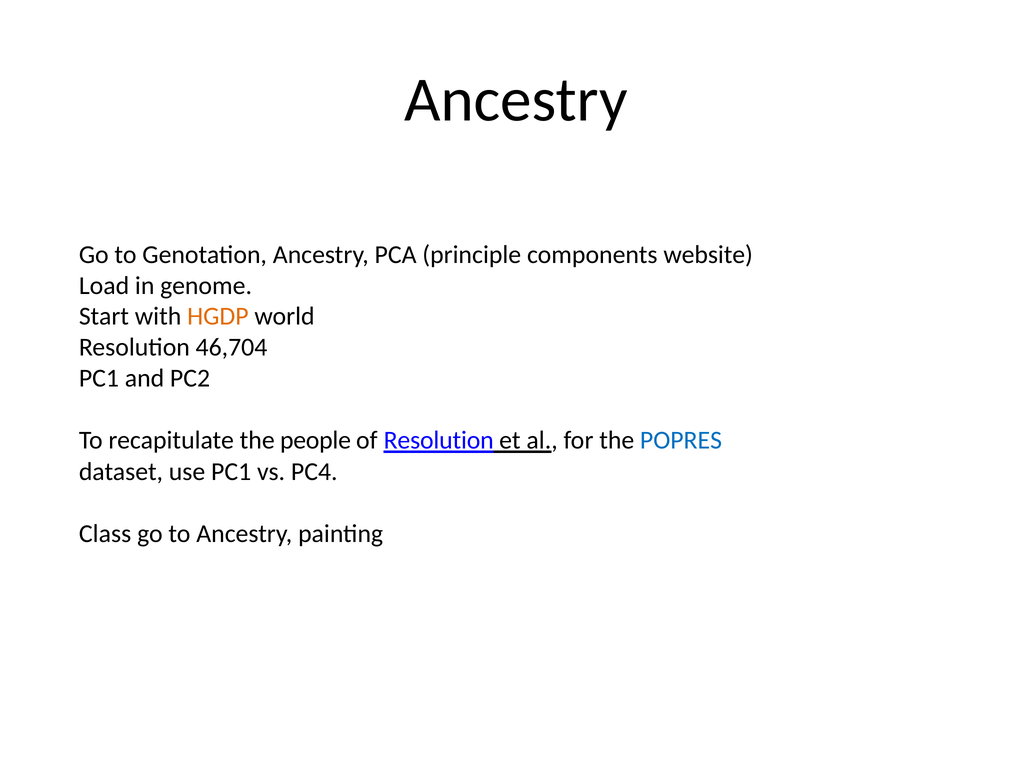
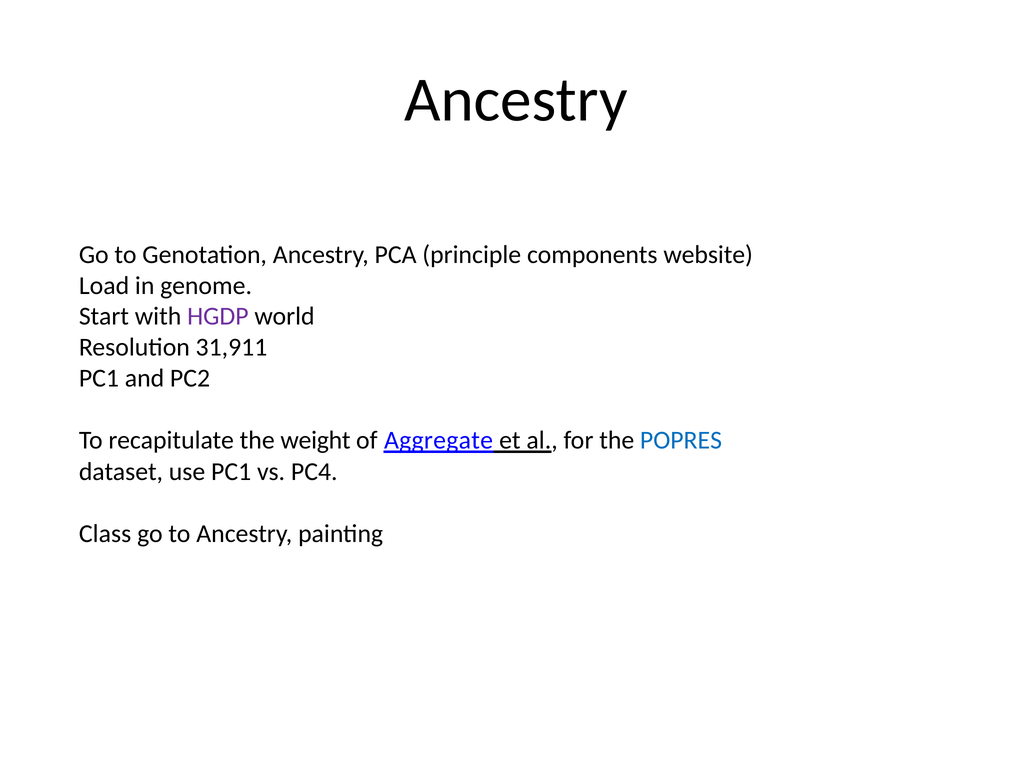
HGDP colour: orange -> purple (218, 316)
46,704: 46,704 -> 31,911 (231, 347)
people: people -> weight (315, 440)
of Resolution: Resolution -> Aggregate (439, 440)
